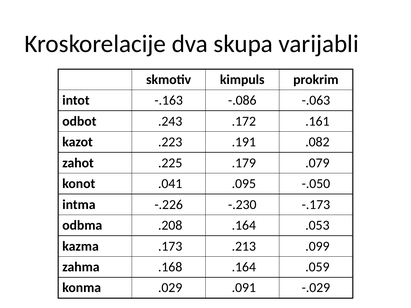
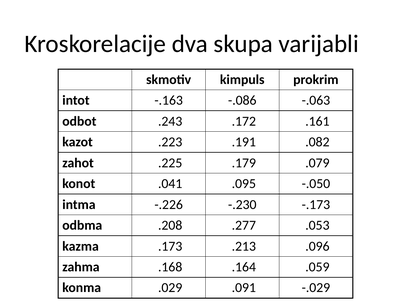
.208 .164: .164 -> .277 (244, 226)
.099: .099 -> .096 (317, 246)
